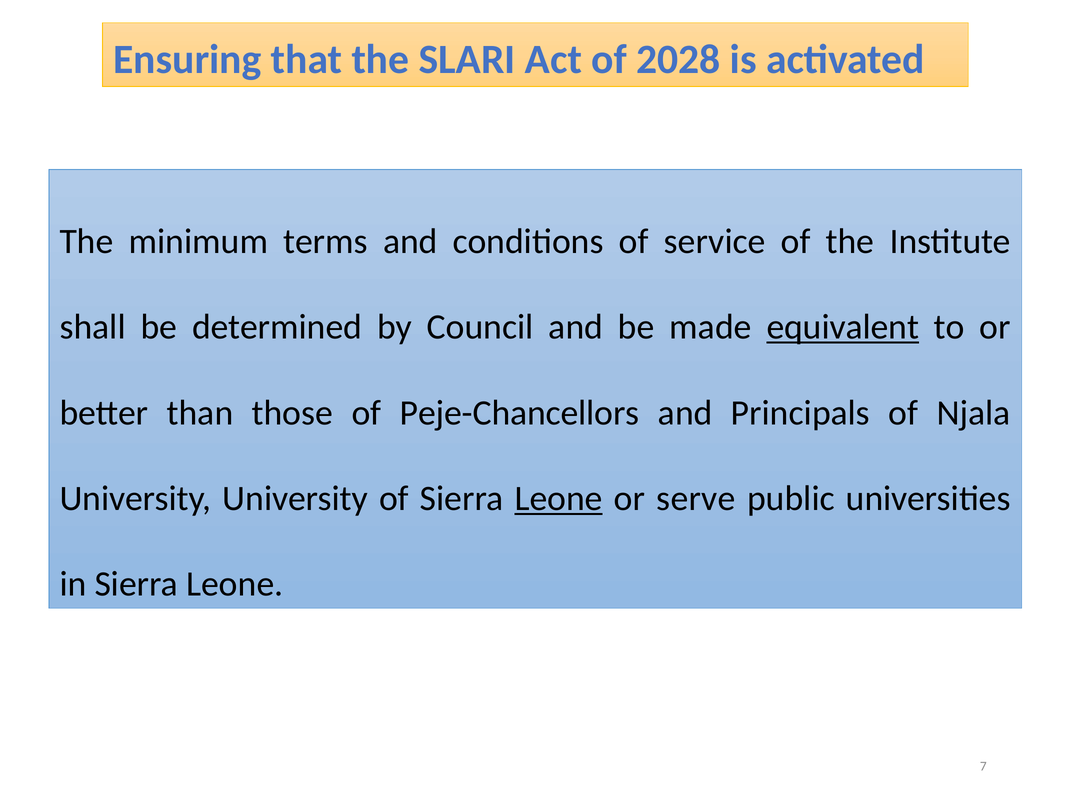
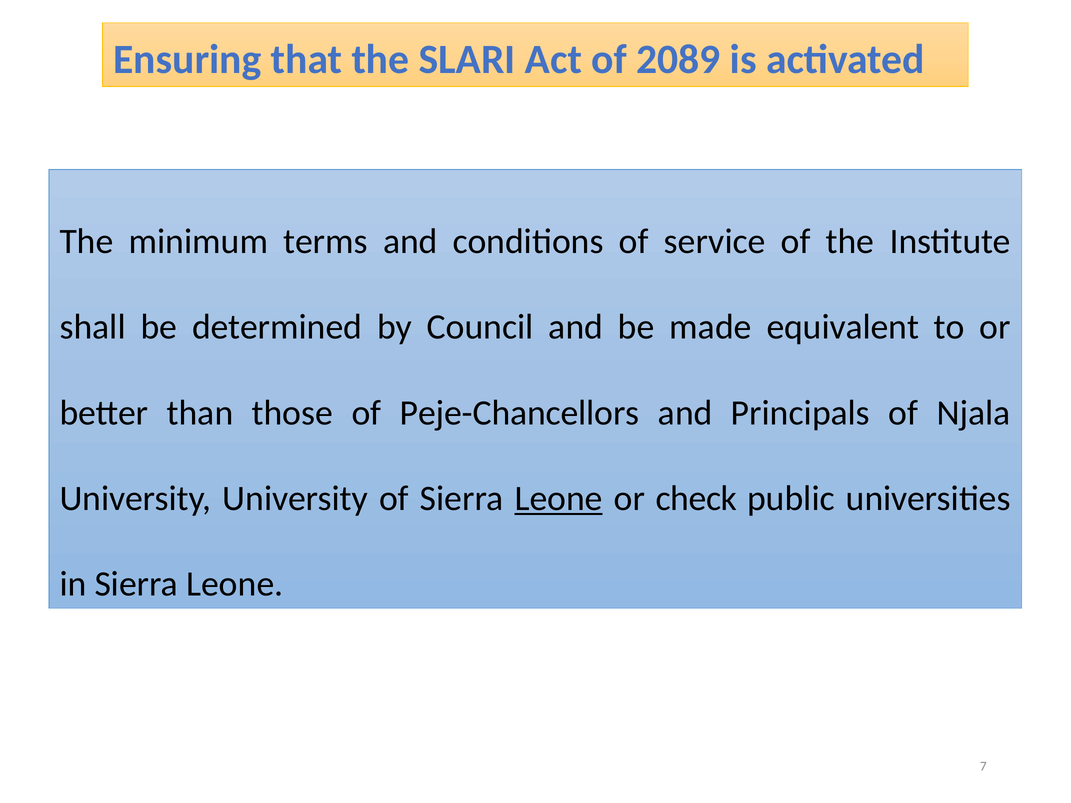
2028: 2028 -> 2089 (678, 59)
equivalent underline: present -> none (843, 327)
serve: serve -> check (696, 499)
